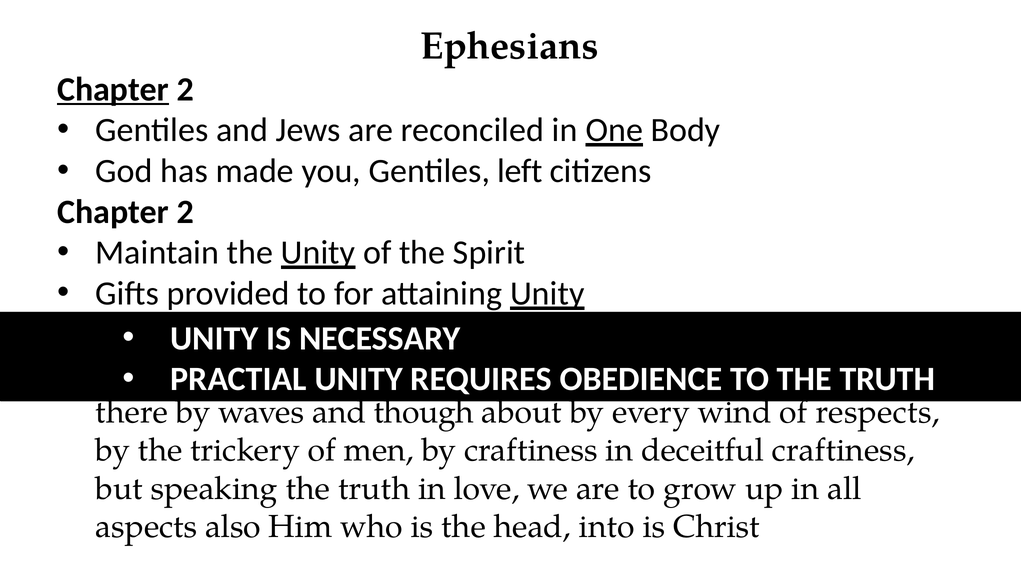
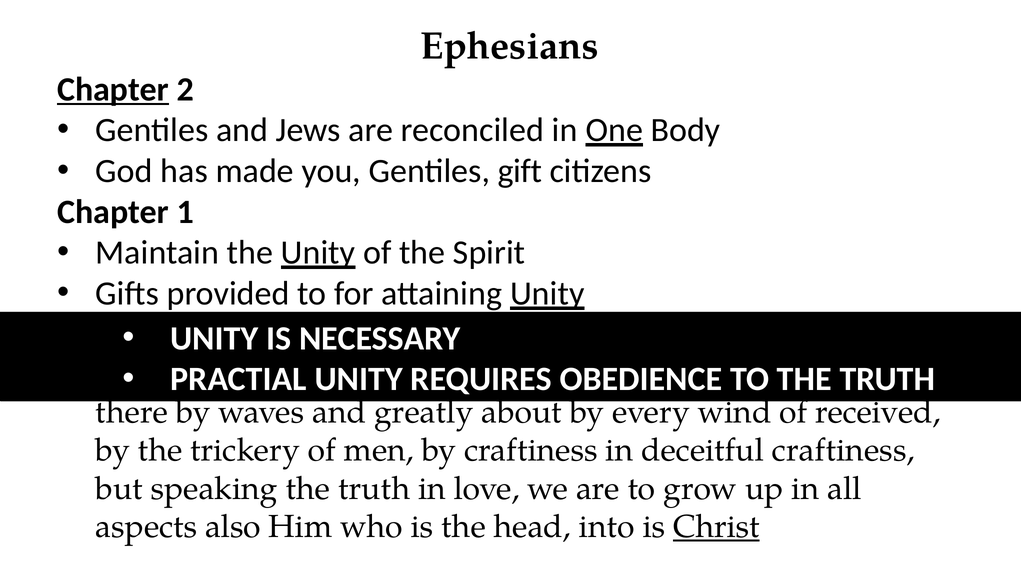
left: left -> gift (520, 171)
2: 2 -> 1 (185, 212)
though: though -> greatly (424, 412)
respects: respects -> received (878, 412)
Christ underline: none -> present (716, 527)
